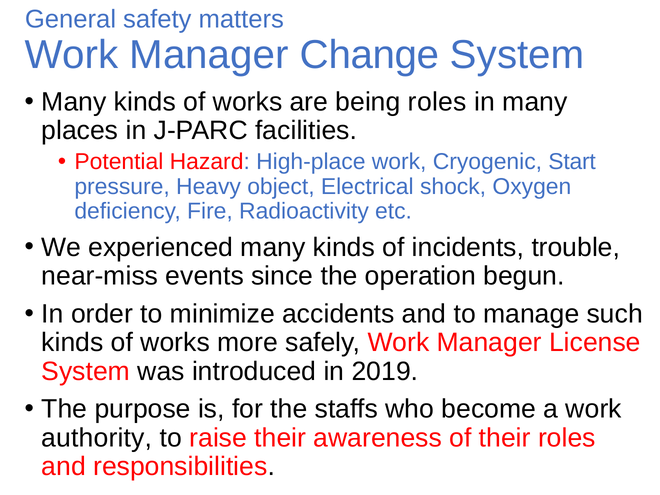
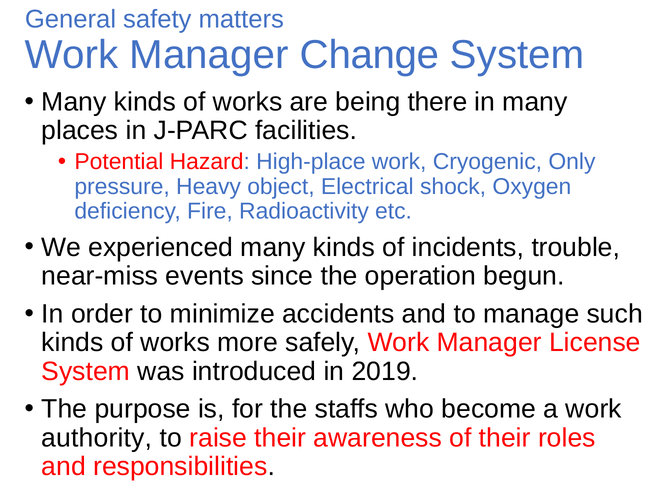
being roles: roles -> there (438, 102)
Start: Start -> Only (572, 162)
